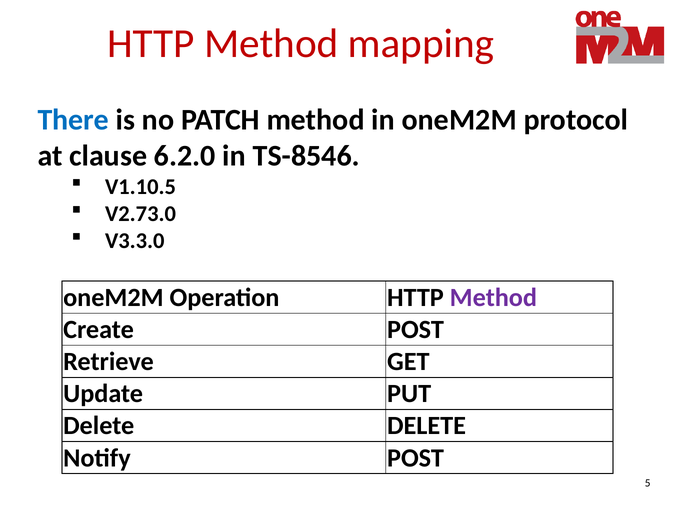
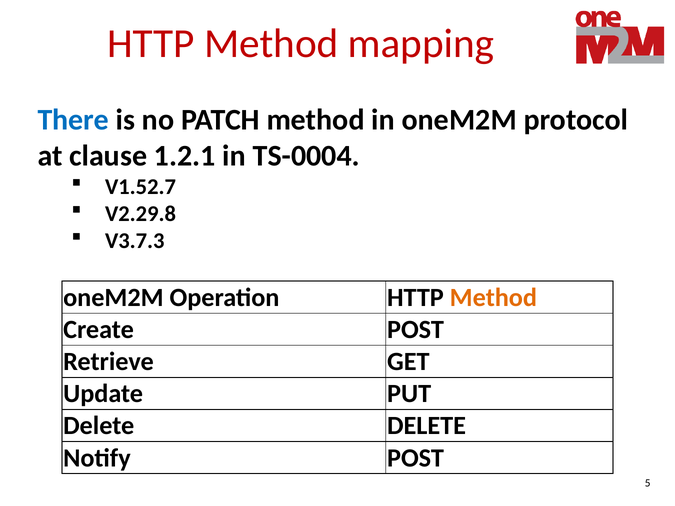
6.2.0: 6.2.0 -> 1.2.1 (185, 156)
TS-8546: TS-8546 -> TS-0004 (306, 156)
V1.10.5: V1.10.5 -> V1.52.7 (140, 187)
V2.73.0: V2.73.0 -> V2.29.8 (140, 214)
V3.3.0: V3.3.0 -> V3.7.3 (135, 241)
Method colour: purple -> orange (493, 298)
